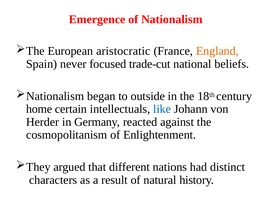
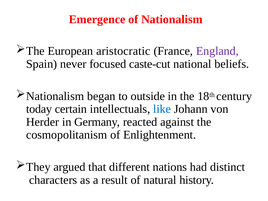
England colour: orange -> purple (217, 51)
trade-cut: trade-cut -> caste-cut (150, 64)
home: home -> today (39, 109)
